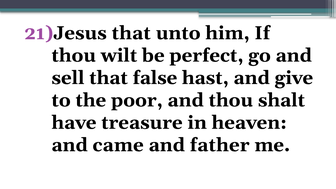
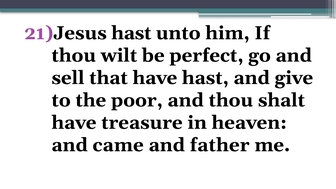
that: that -> hast (131, 33)
that false: false -> have (155, 78)
